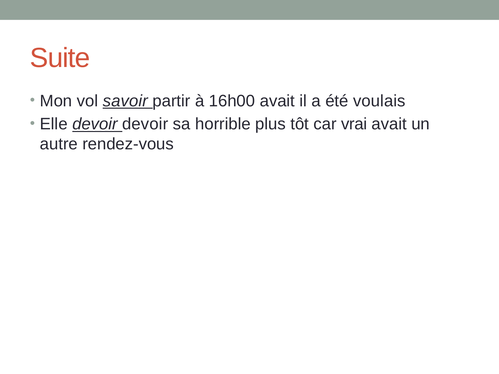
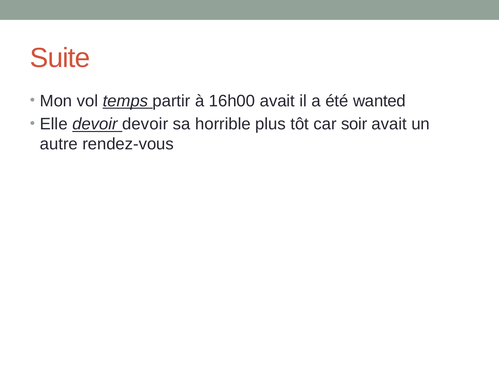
savoir: savoir -> temps (125, 101)
voulais: voulais -> wanted (380, 101)
vrai: vrai -> soir (354, 124)
